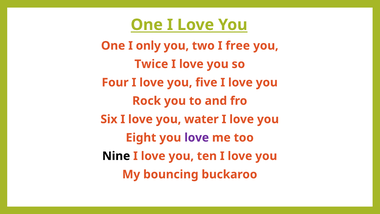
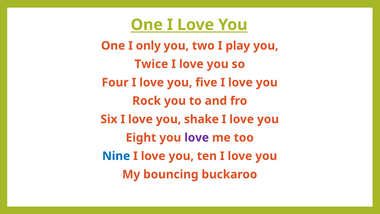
free: free -> play (238, 46)
water: water -> shake (201, 119)
Nine colour: black -> blue (116, 156)
